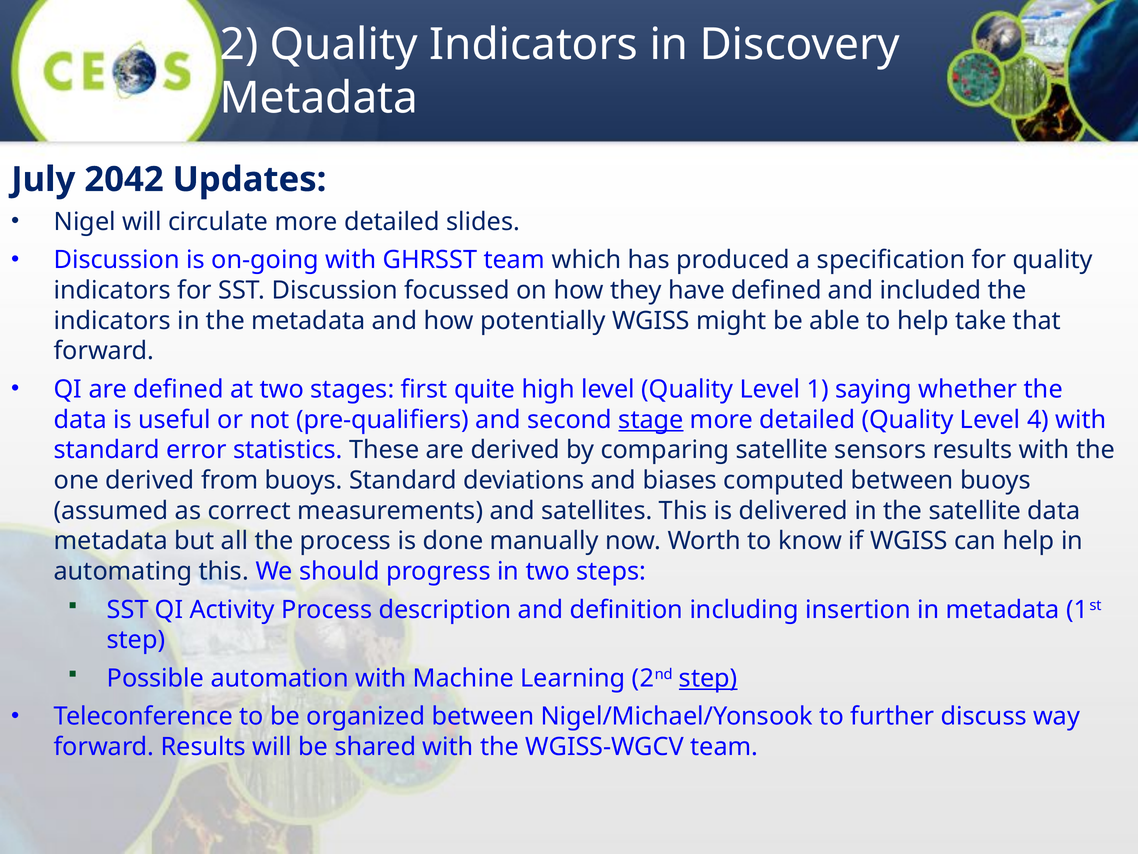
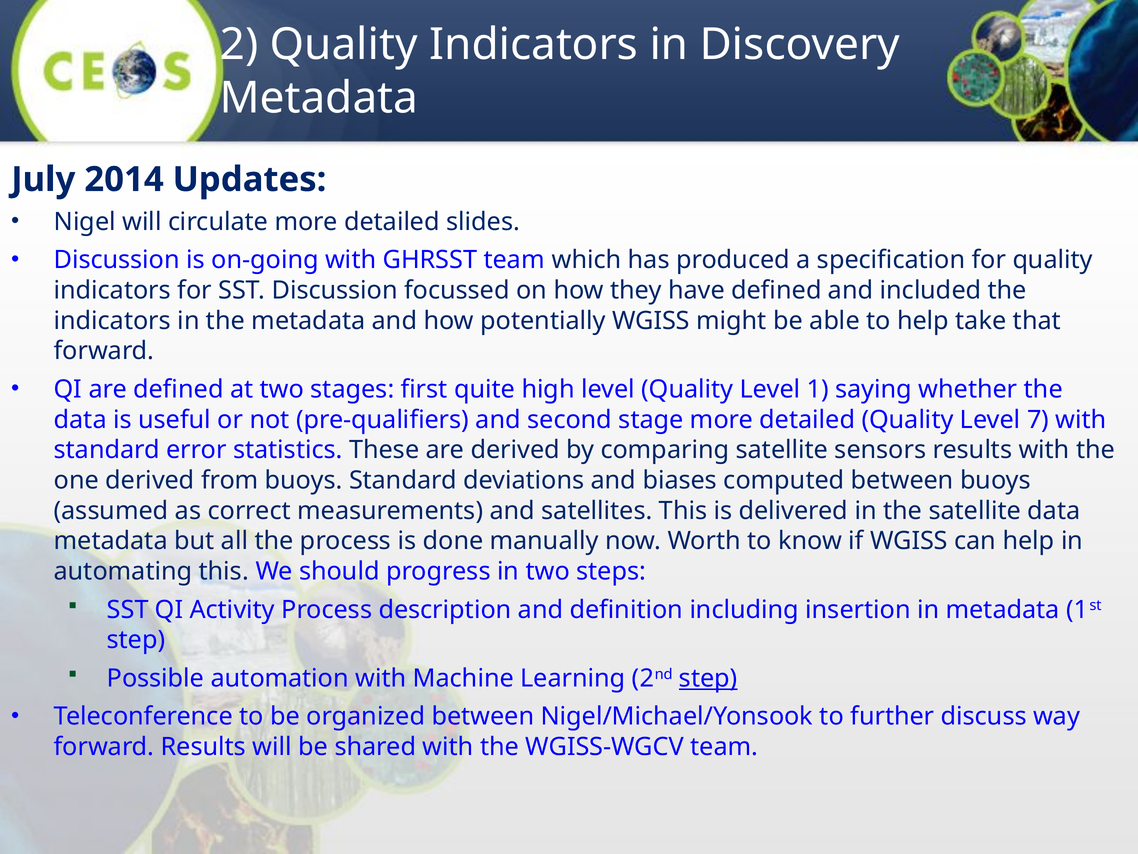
2042: 2042 -> 2014 (124, 179)
stage underline: present -> none (651, 419)
4: 4 -> 7 (1038, 419)
